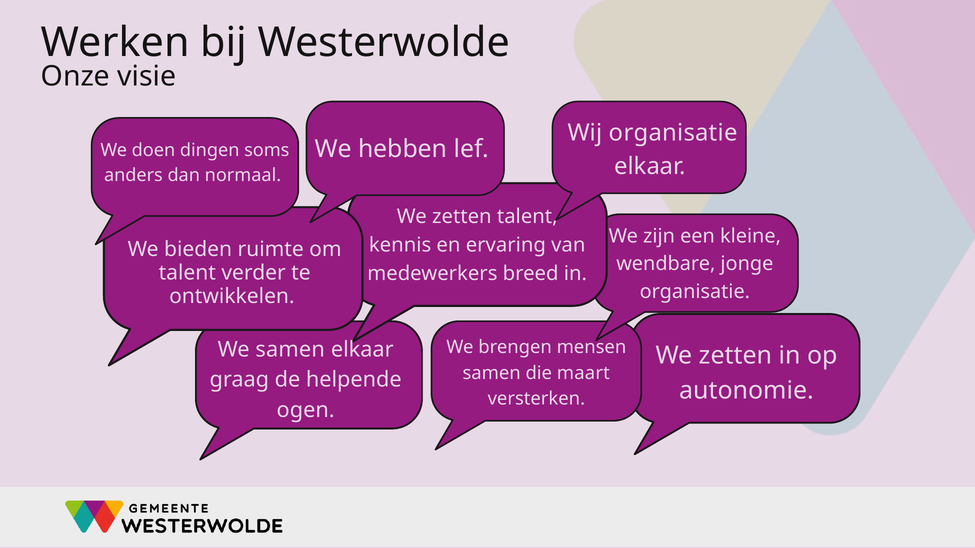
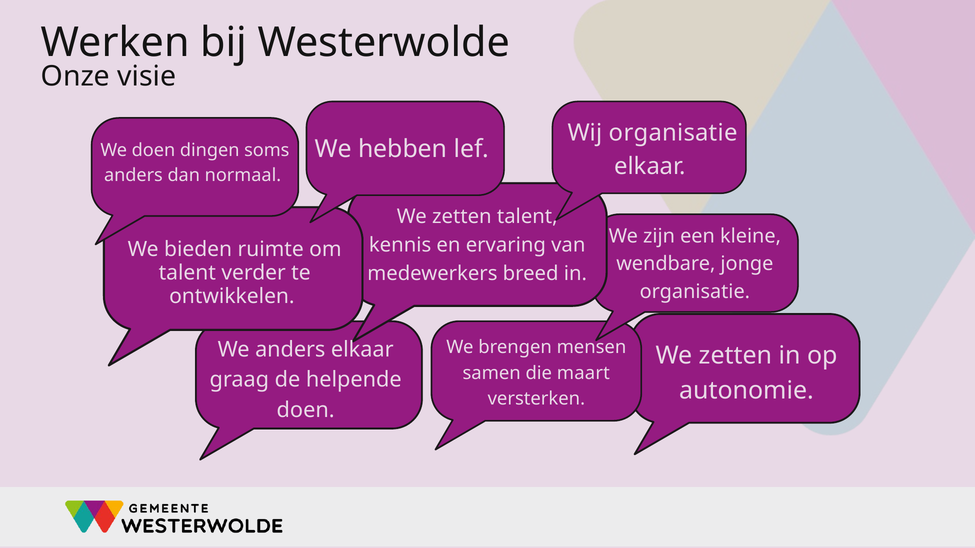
We samen: samen -> anders (290, 350)
ogen: ogen -> doen (306, 411)
